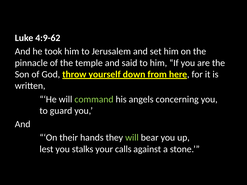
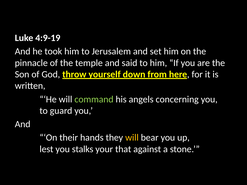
4:9-62: 4:9-62 -> 4:9-19 (48, 38)
will colour: light green -> yellow (132, 138)
calls: calls -> that (123, 149)
